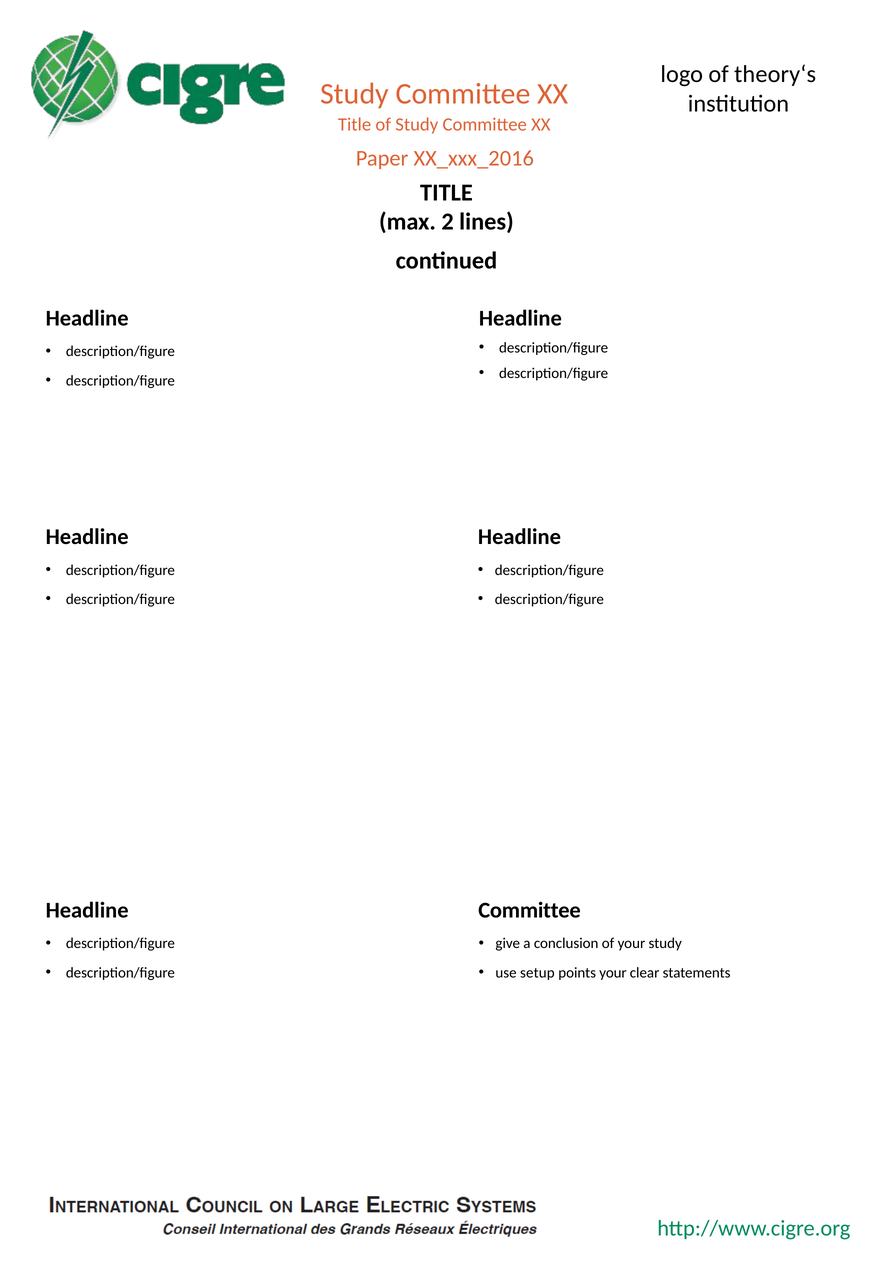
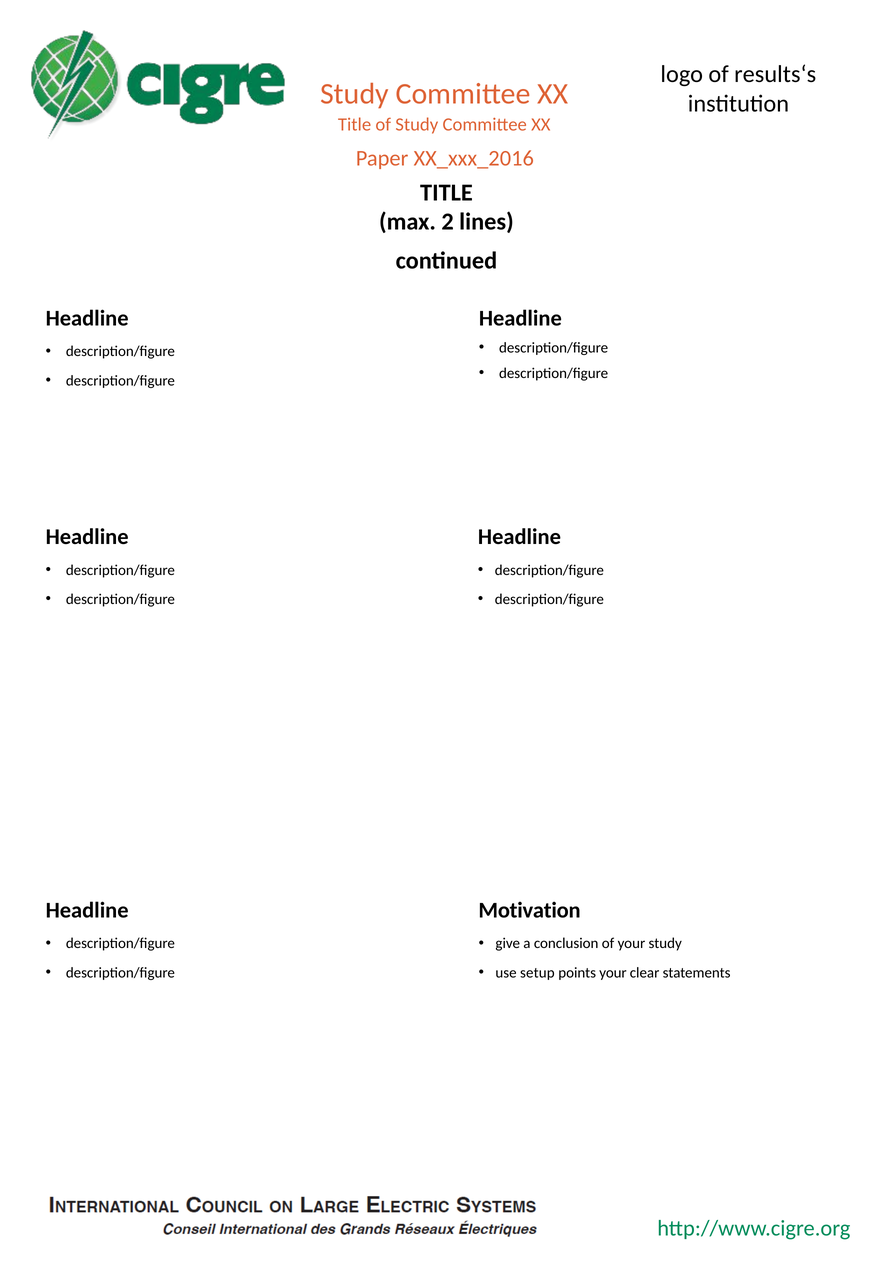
theory‘s: theory‘s -> results‘s (775, 74)
Committee: Committee -> Motivation (530, 911)
